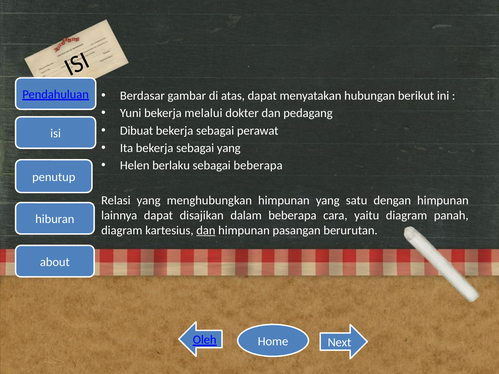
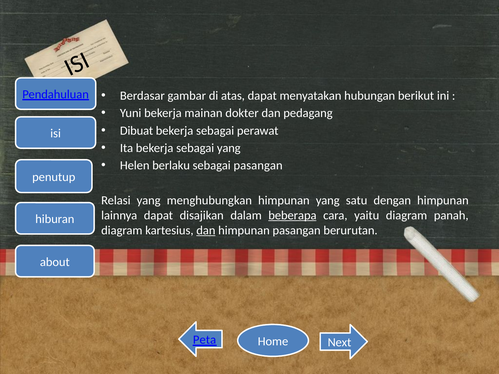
melalui: melalui -> mainan (204, 113)
sebagai beberapa: beberapa -> pasangan (258, 166)
beberapa underline: none -> present (292, 216)
Oleh: Oleh -> Peta (205, 340)
